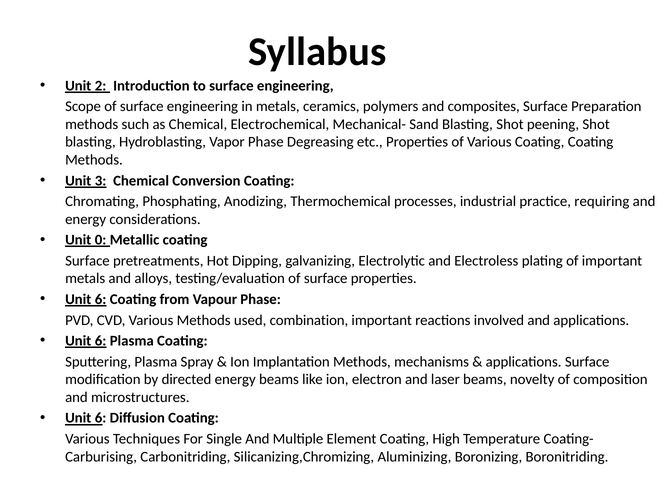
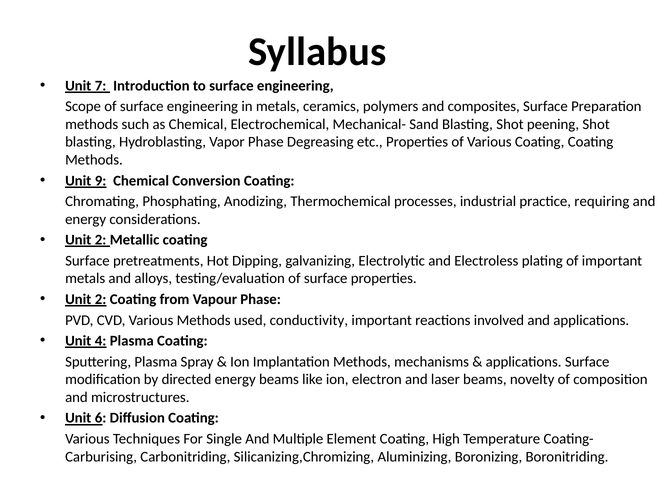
2: 2 -> 7 (101, 86)
3: 3 -> 9 (101, 181)
0: 0 -> 2 (101, 240)
6: 6 -> 2 (101, 299)
combination: combination -> conductivity (309, 320)
6: 6 -> 4 (101, 341)
